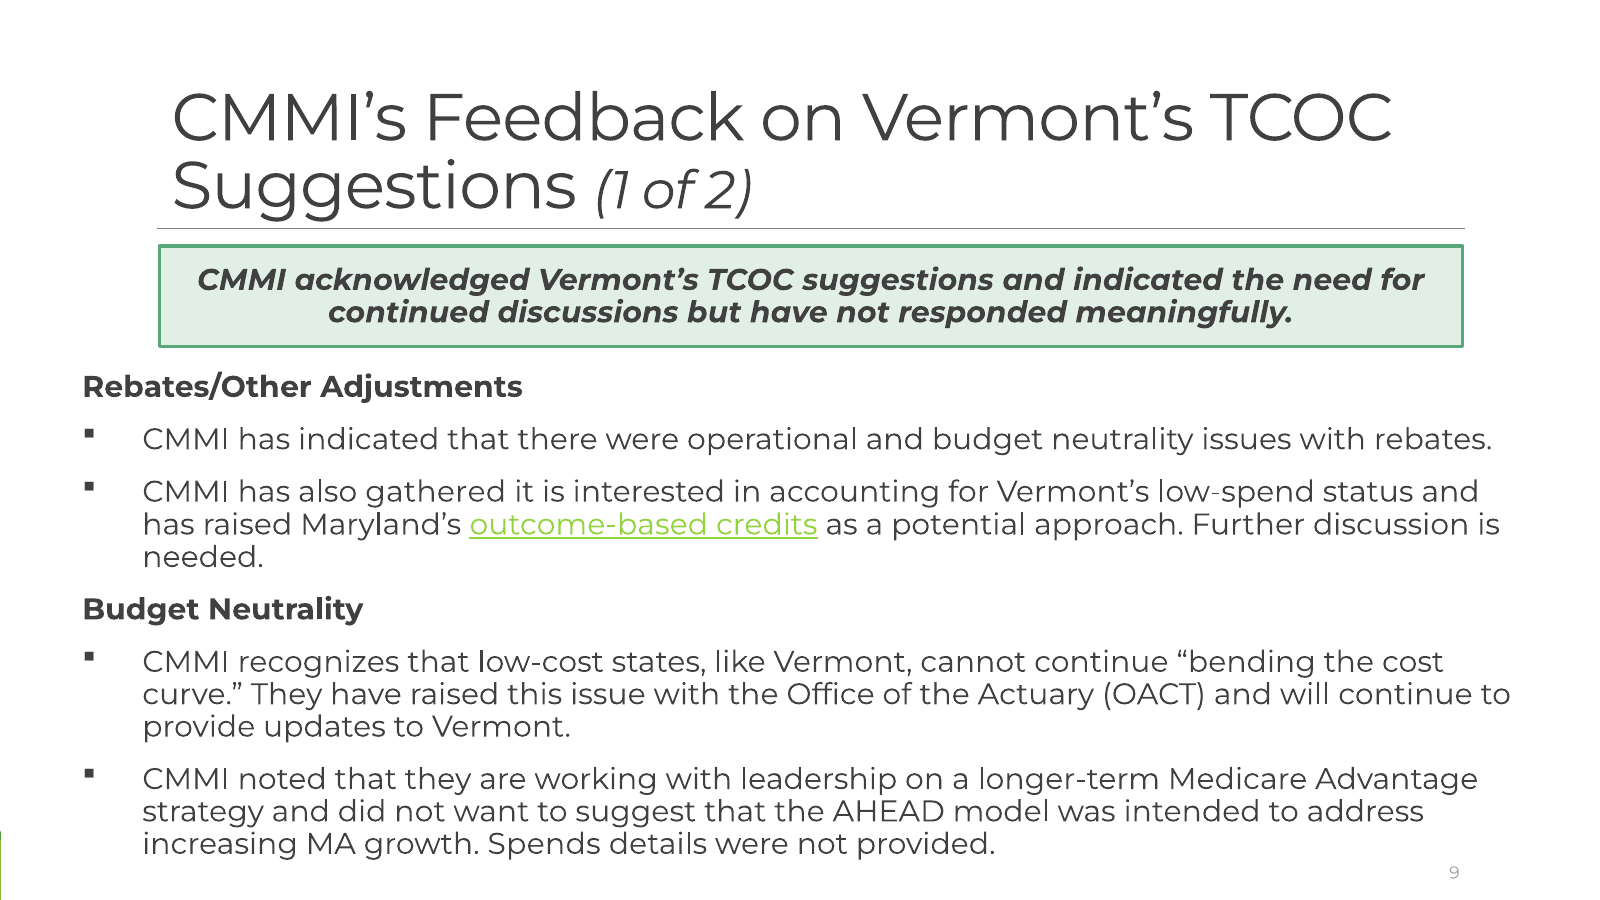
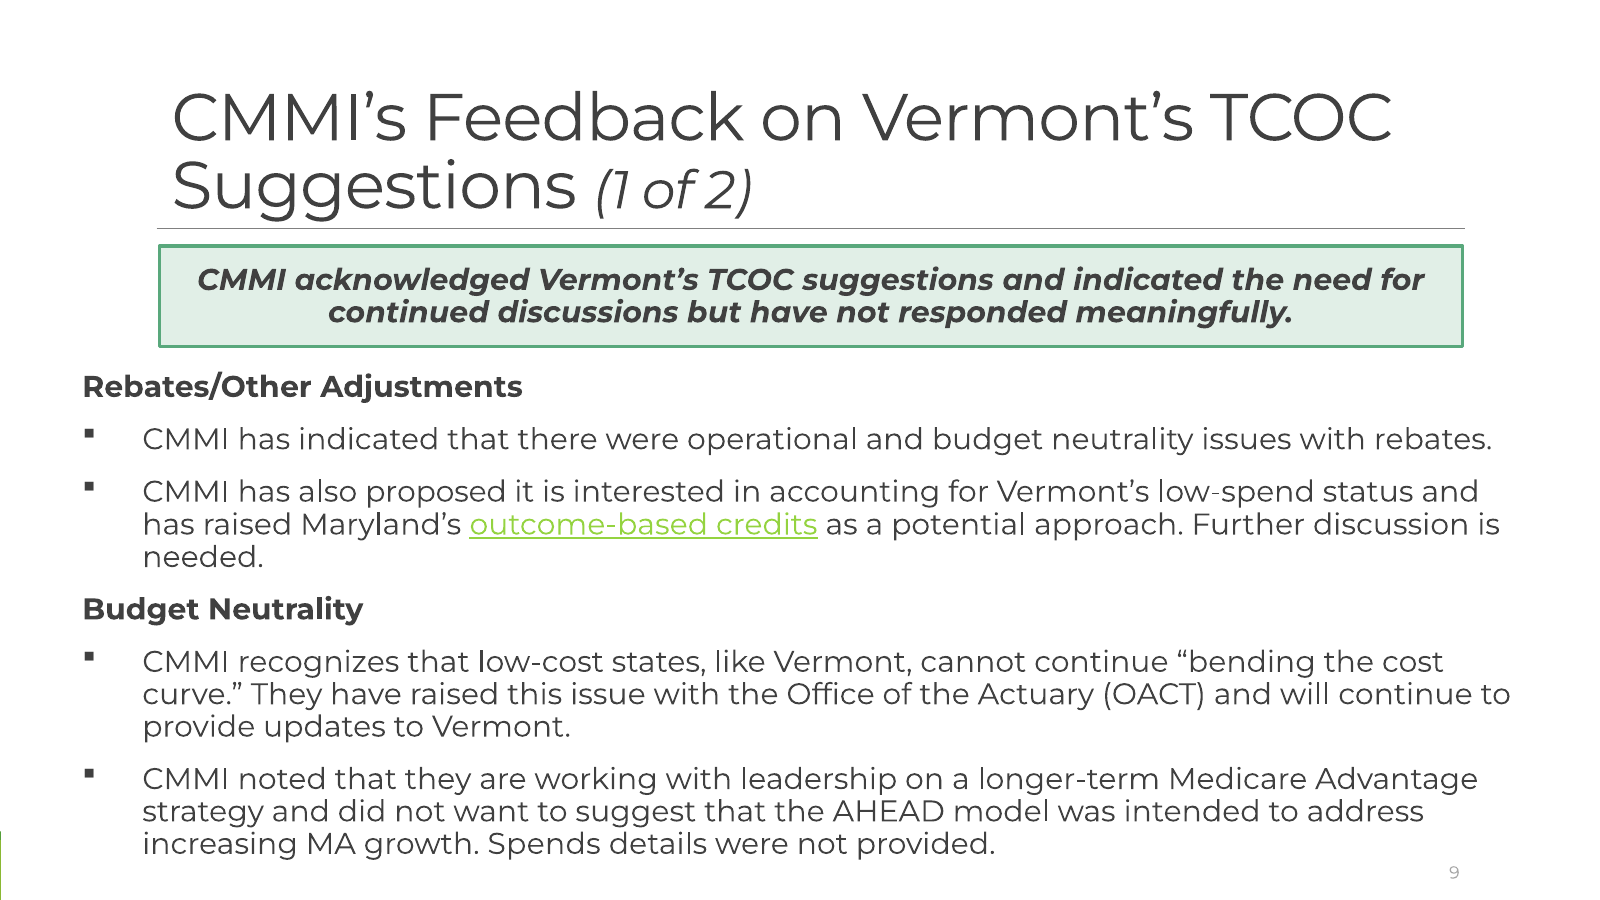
gathered: gathered -> proposed (436, 492)
